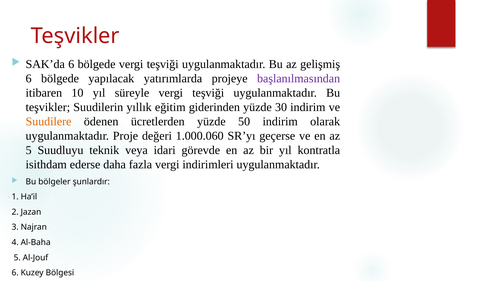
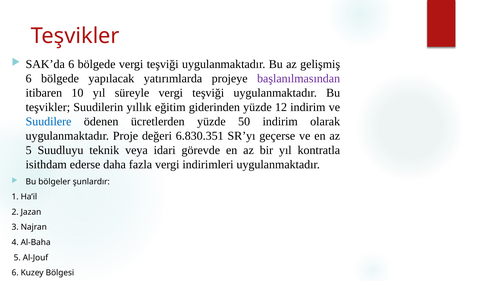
30: 30 -> 12 (281, 107)
Suudilere colour: orange -> blue (49, 121)
1.000.060: 1.000.060 -> 6.830.351 (200, 136)
